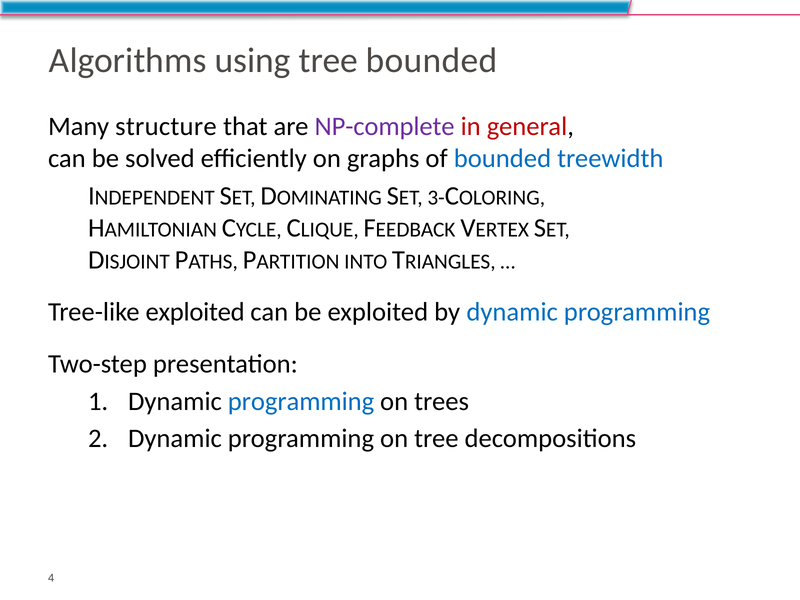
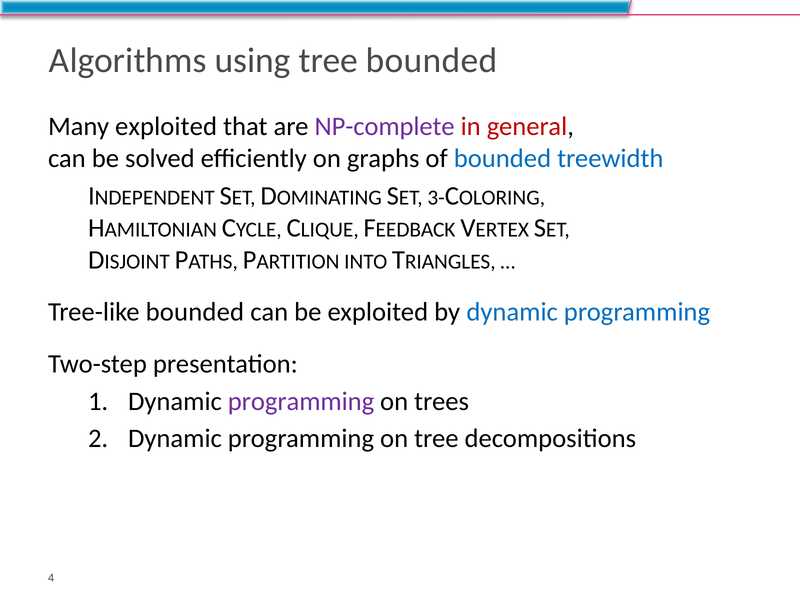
Many structure: structure -> exploited (166, 127)
Tree-like exploited: exploited -> bounded (195, 312)
programming colour: blue -> purple (301, 401)
